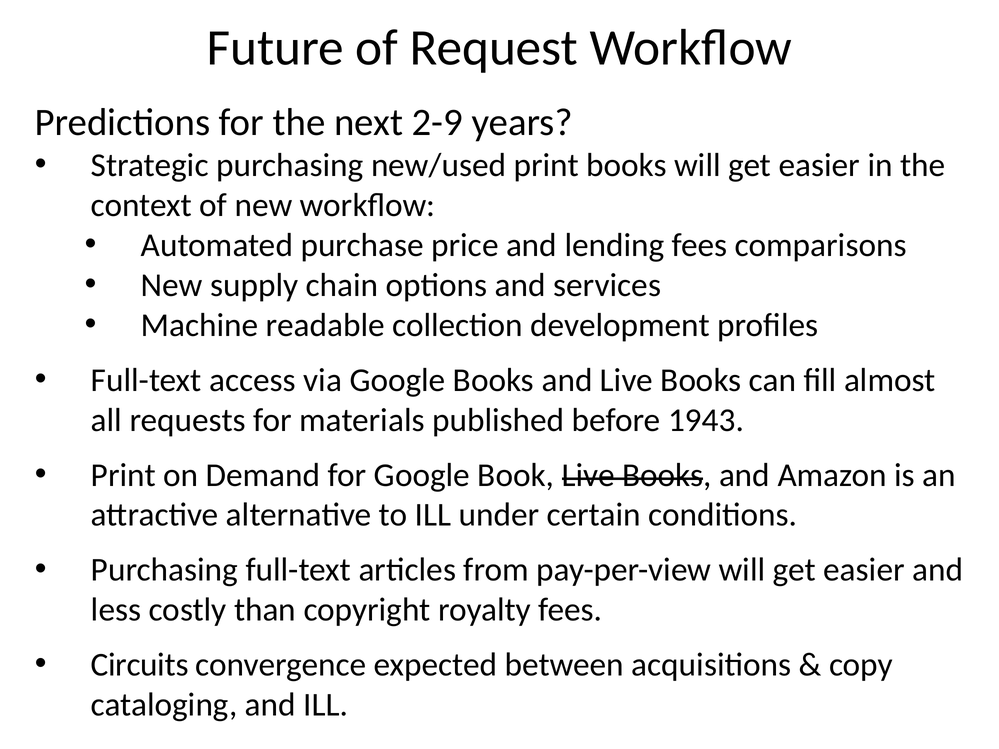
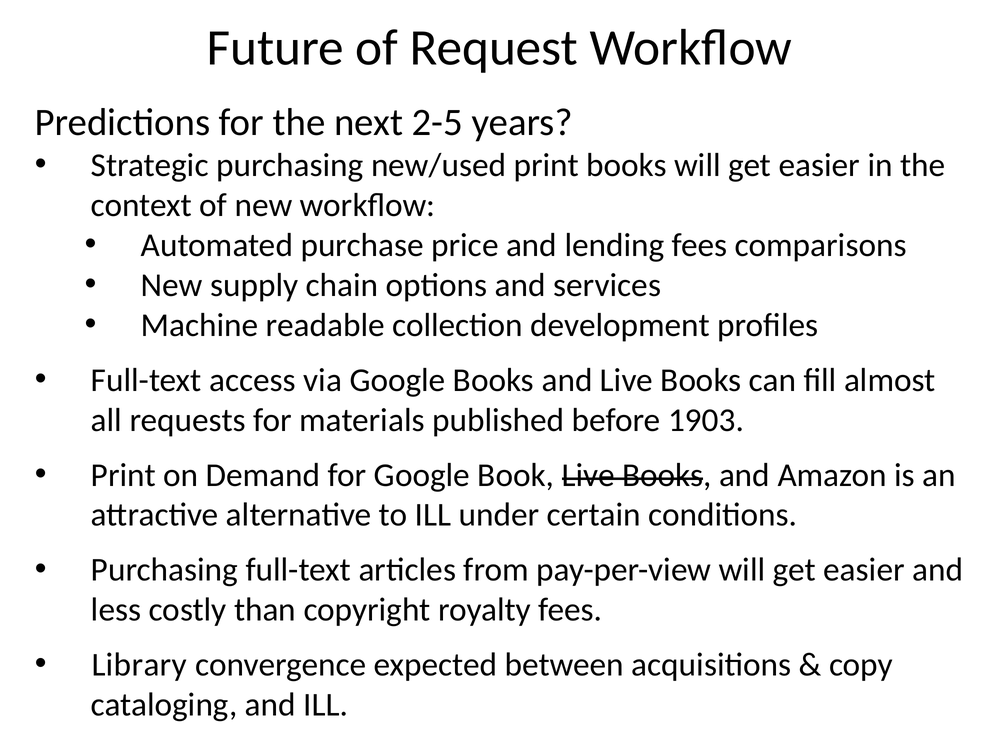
2-9: 2-9 -> 2-5 (437, 122)
1943: 1943 -> 1903 (706, 420)
Circuits: Circuits -> Library (139, 665)
